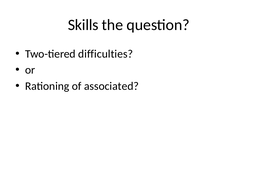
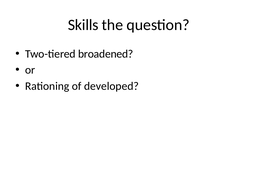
difficulties: difficulties -> broadened (106, 54)
associated: associated -> developed (111, 86)
